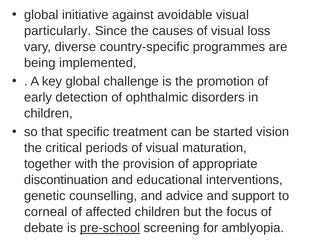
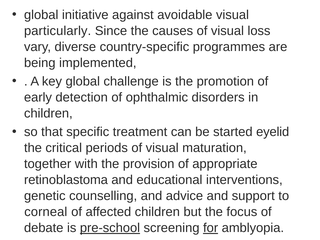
vision: vision -> eyelid (273, 132)
discontinuation: discontinuation -> retinoblastoma (66, 180)
for underline: none -> present (211, 228)
